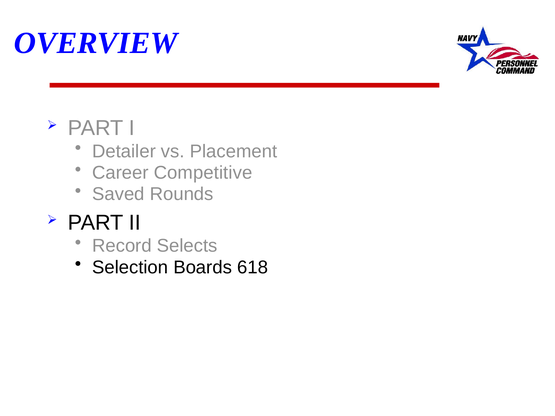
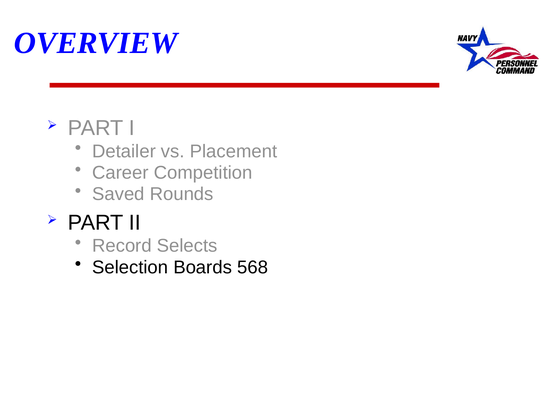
Competitive: Competitive -> Competition (203, 173)
618: 618 -> 568 (253, 267)
